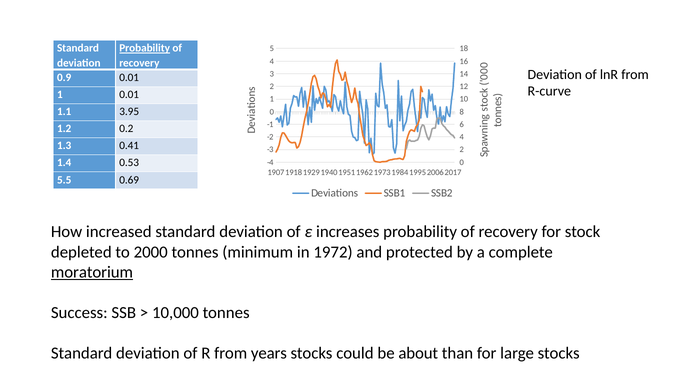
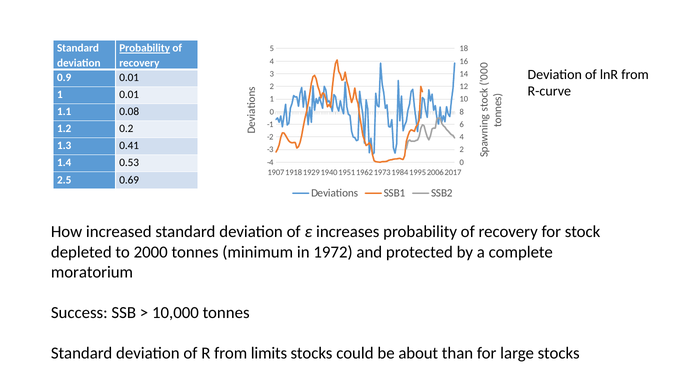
3.95: 3.95 -> 0.08 (129, 112)
5.5: 5.5 -> 2.5 (64, 180)
moratorium underline: present -> none (92, 272)
years: years -> limits (269, 353)
